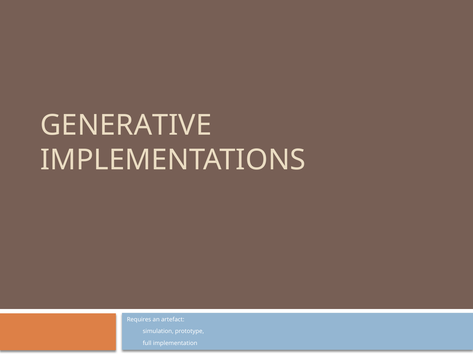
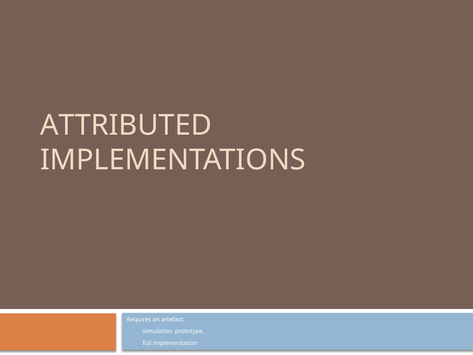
GENERATIVE: GENERATIVE -> ATTRIBUTED (126, 125)
